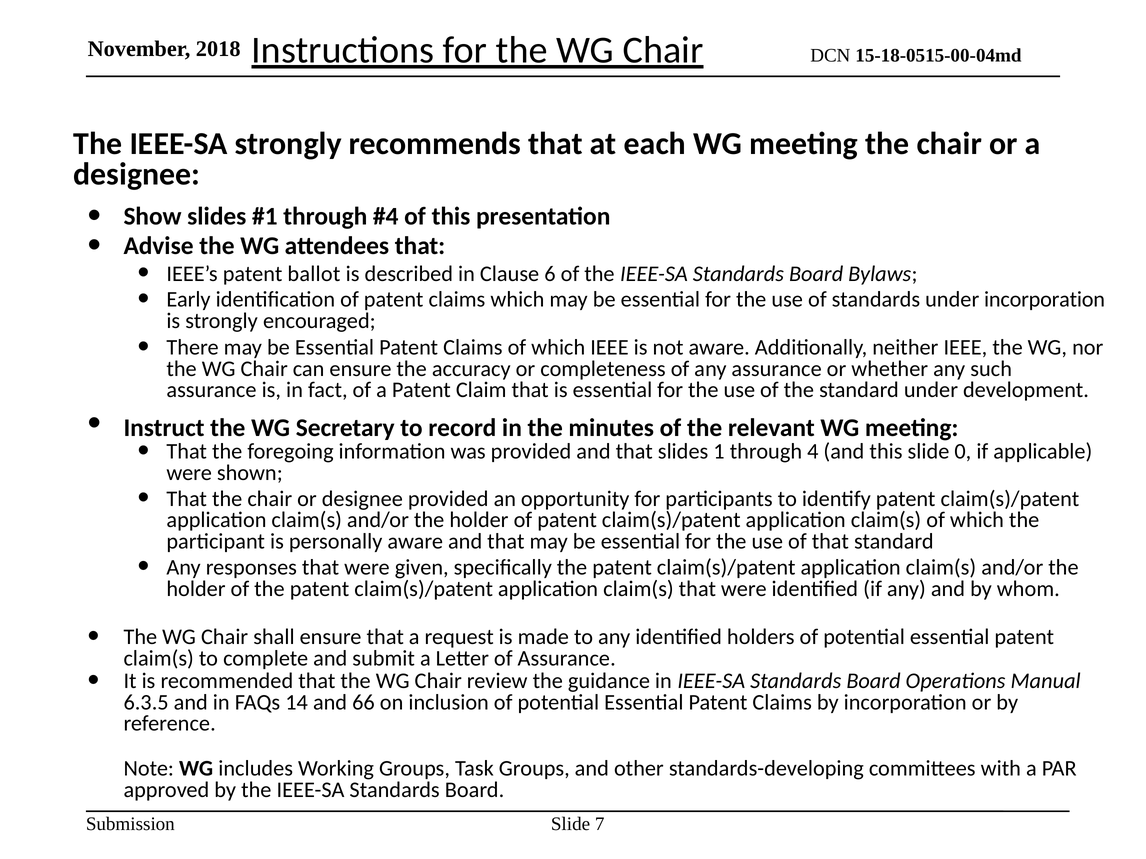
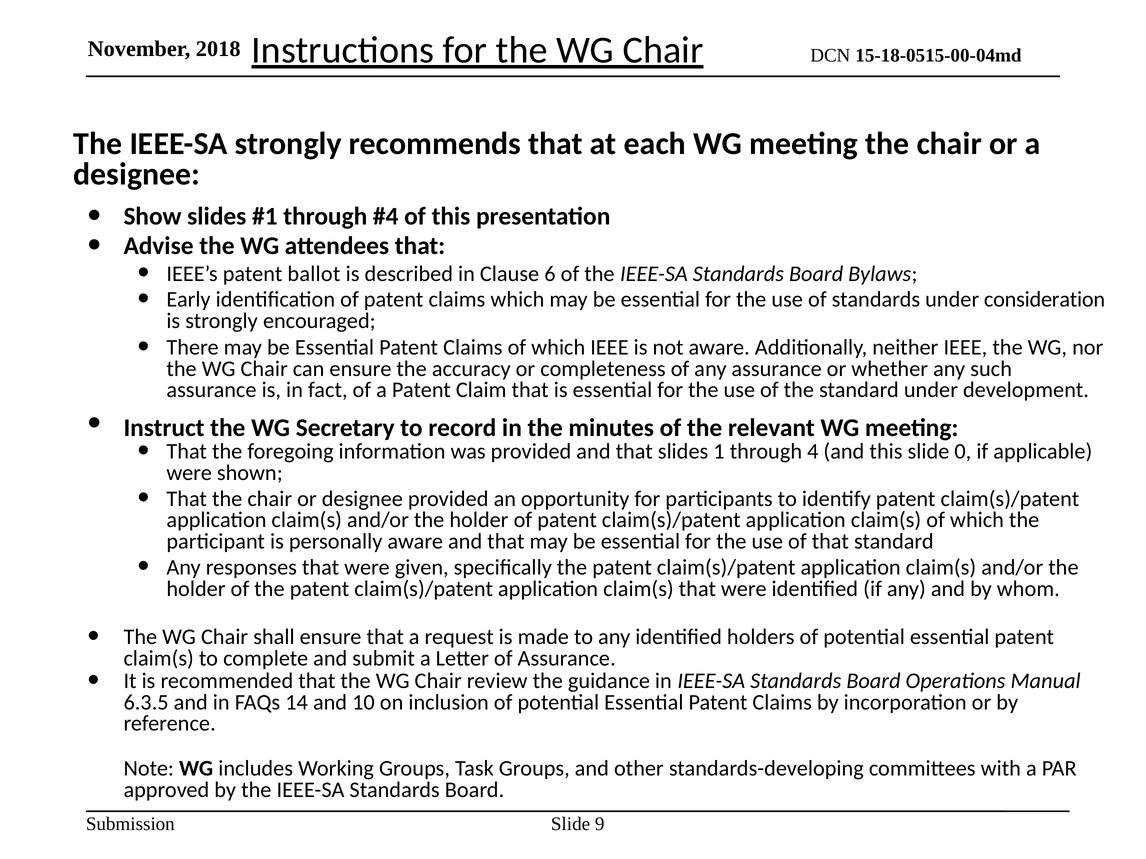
under incorporation: incorporation -> consideration (1045, 300)
66: 66 -> 10 (363, 703)
7: 7 -> 9 (600, 824)
